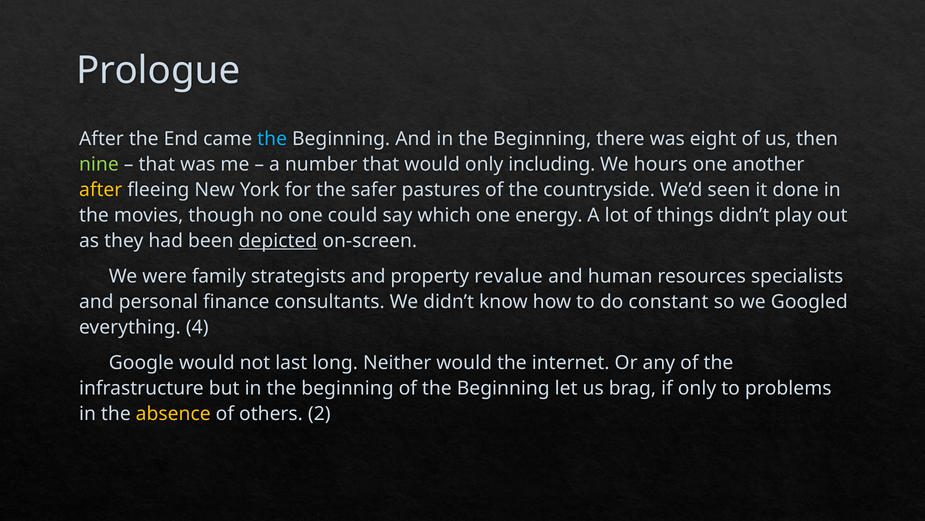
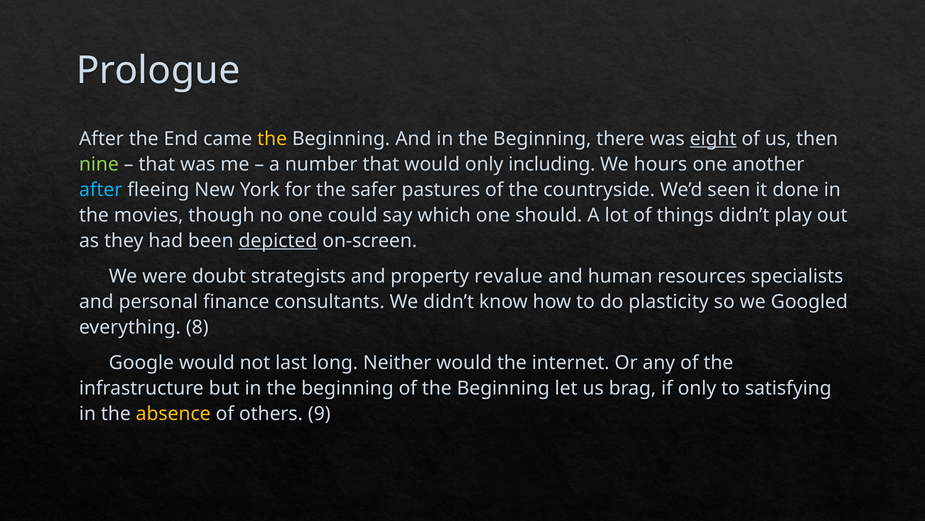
the colour: light blue -> yellow (272, 139)
eight underline: none -> present (713, 139)
after colour: yellow -> light blue (101, 189)
energy: energy -> should (549, 215)
family: family -> doubt (219, 276)
constant: constant -> plasticity (669, 301)
4: 4 -> 8 (197, 327)
problems: problems -> satisfying (788, 388)
2: 2 -> 9 (319, 413)
